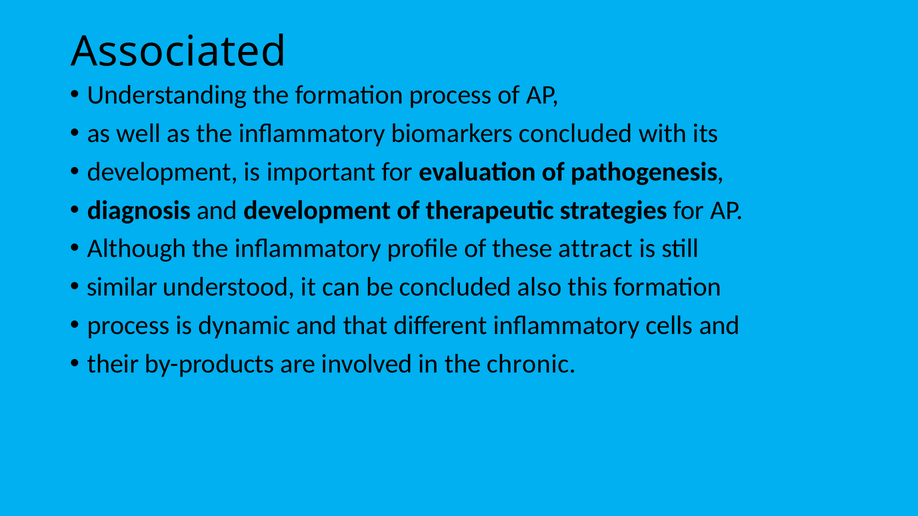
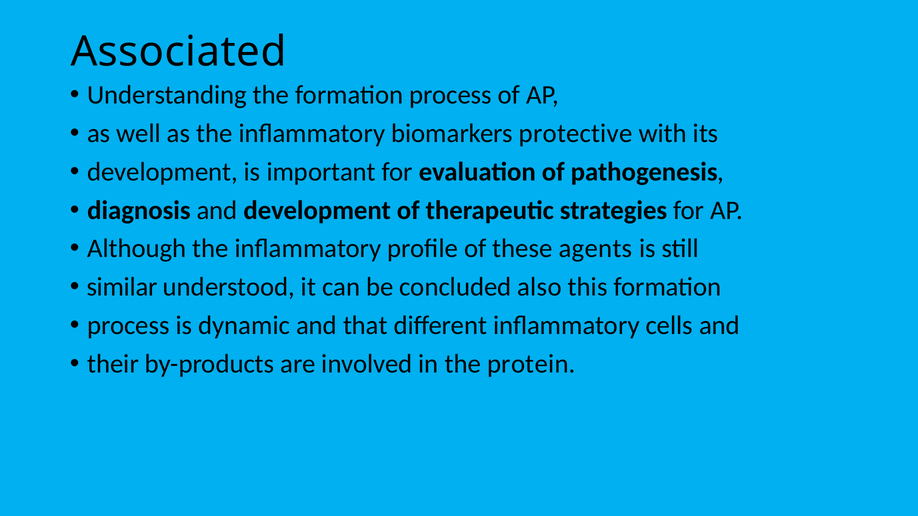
biomarkers concluded: concluded -> protective (576, 134)
attract: attract -> agents (596, 249)
chronic: chronic -> protein (531, 364)
